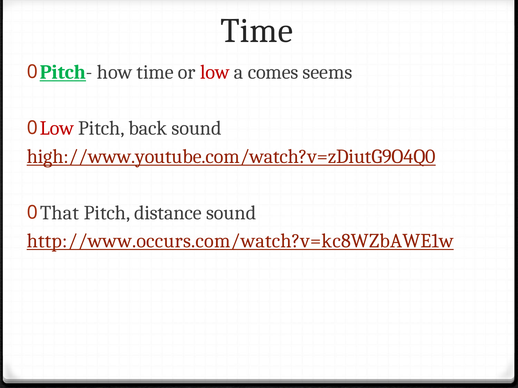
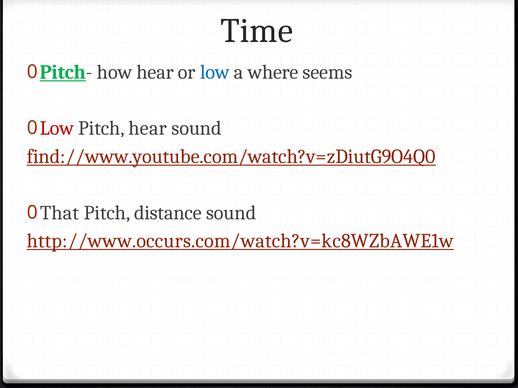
how time: time -> hear (155, 72)
low colour: red -> blue (215, 72)
comes: comes -> where (273, 72)
Pitch back: back -> hear (148, 128)
high://www.youtube.com/watch?v=zDiutG9O4Q0: high://www.youtube.com/watch?v=zDiutG9O4Q0 -> find://www.youtube.com/watch?v=zDiutG9O4Q0 (231, 157)
